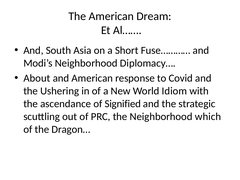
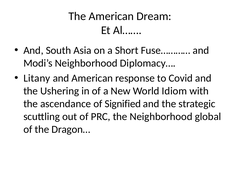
About: About -> Litany (37, 78)
which: which -> global (208, 117)
